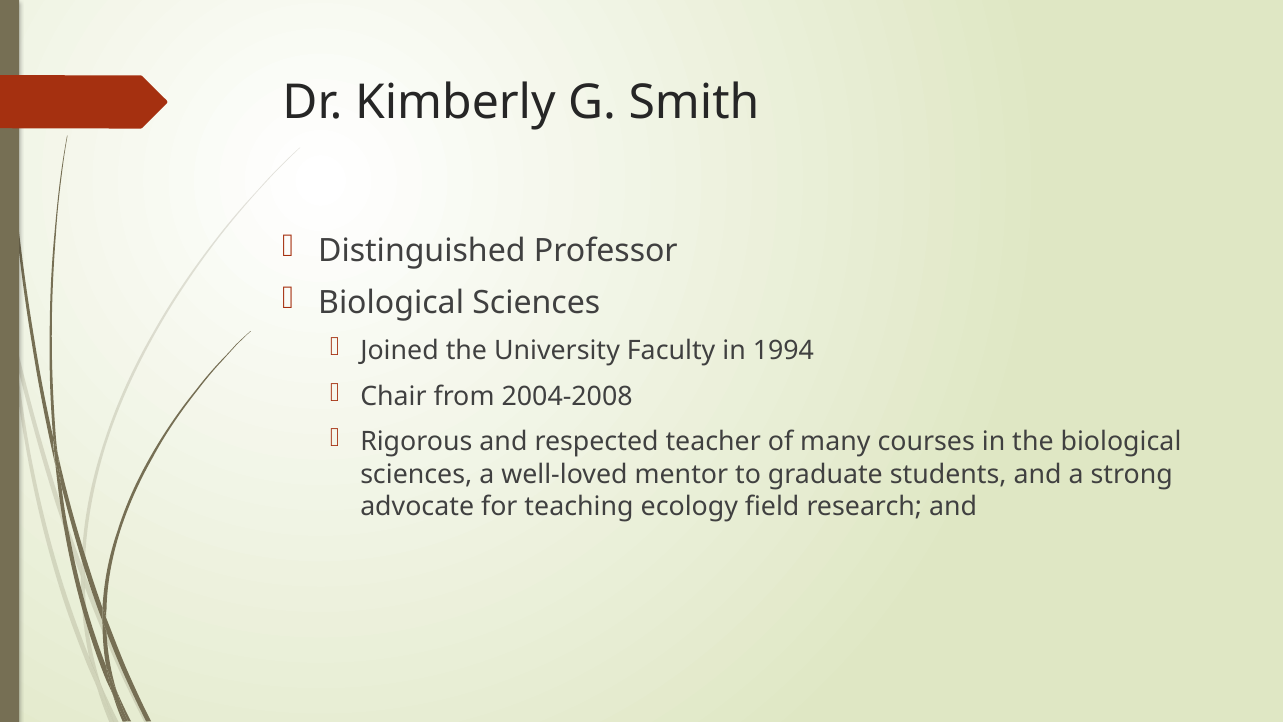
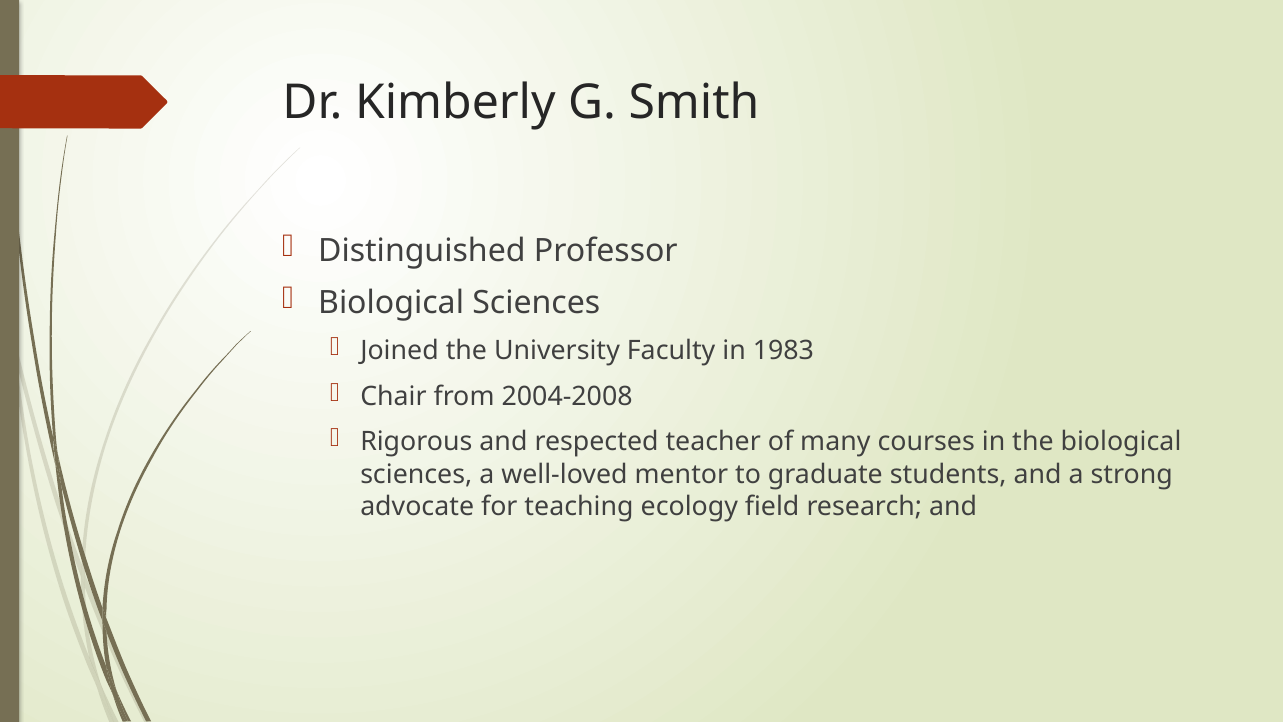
1994: 1994 -> 1983 (783, 351)
